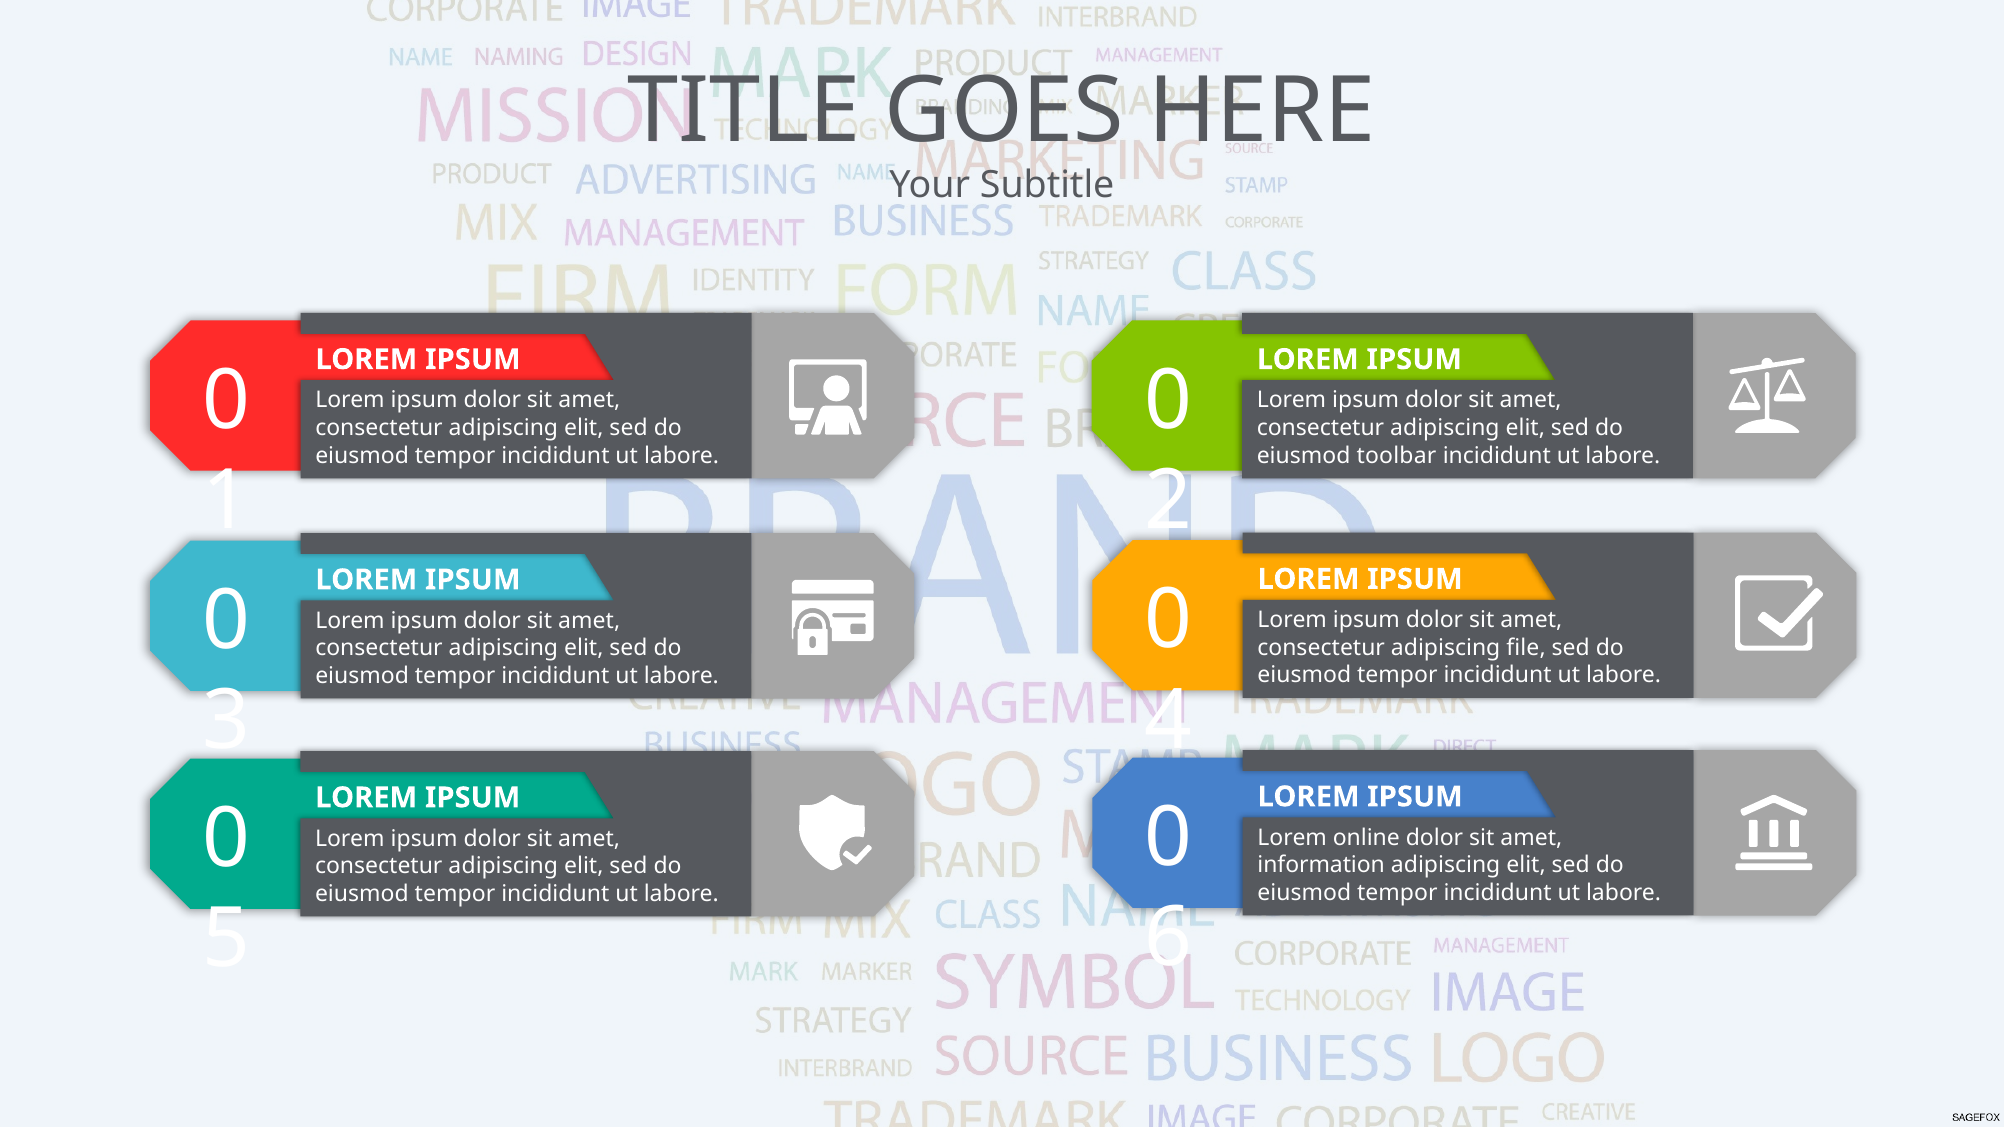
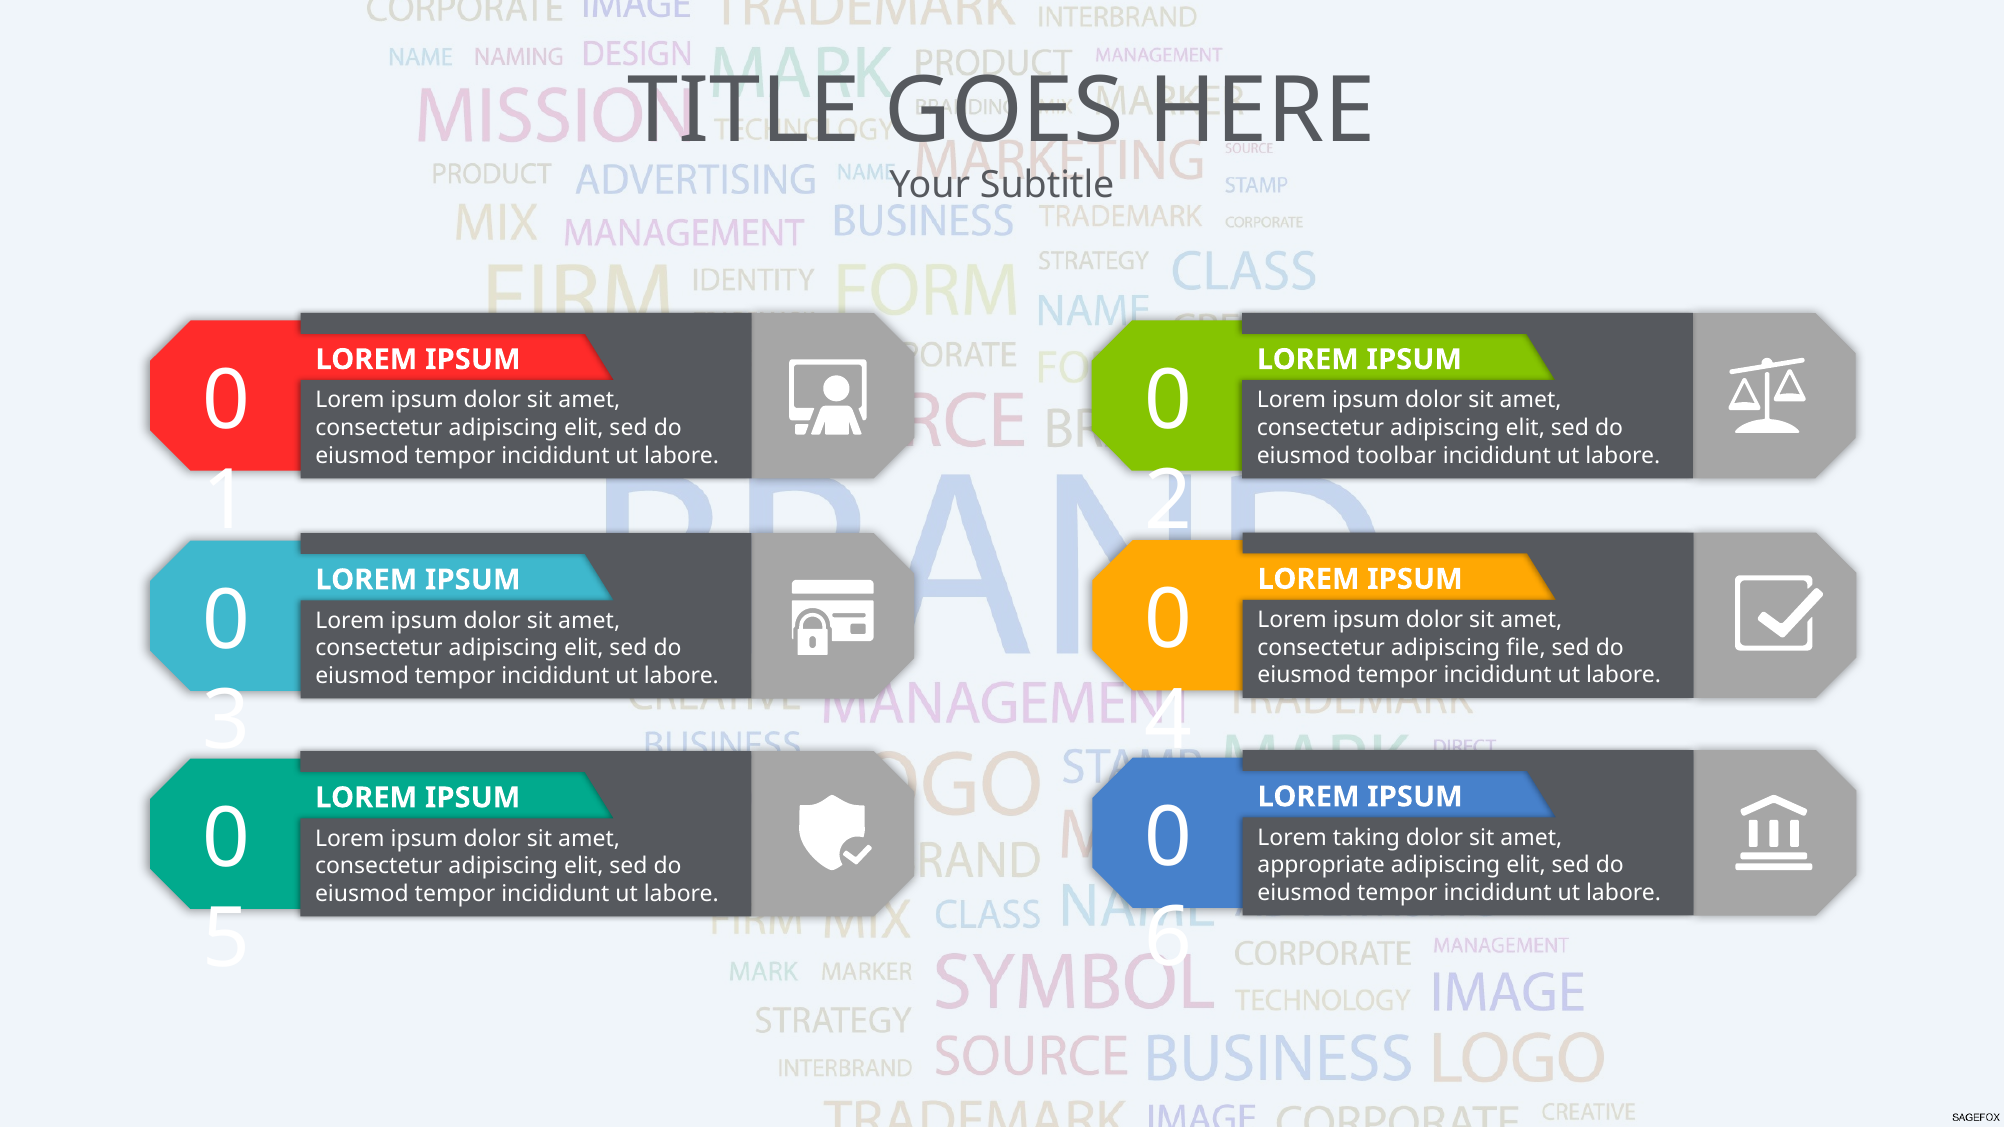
online: online -> taking (1366, 838)
information: information -> appropriate (1321, 865)
